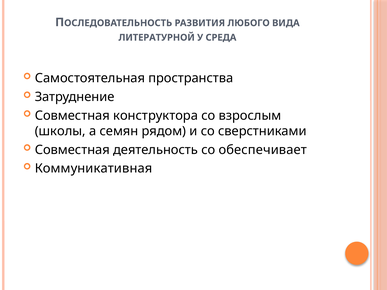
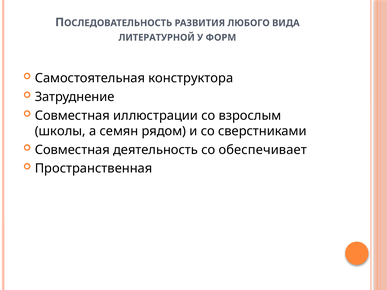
СРЕДА: СРЕДА -> ФОРМ (221, 38)
пространства: пространства -> конструктора (191, 78)
конструктора: конструктора -> иллюстрации (156, 116)
Коммуникативная: Коммуникативная -> Пространственная (94, 169)
